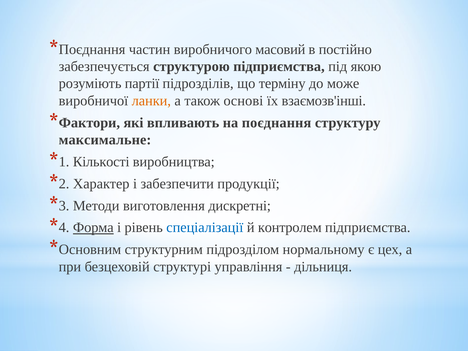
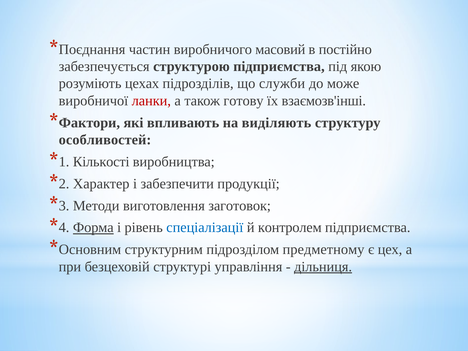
партії: партії -> цехах (142, 84)
терміну: терміну -> служби (282, 84)
ланки colour: orange -> red (151, 101)
основі: основі -> готову (244, 101)
поєднання: поєднання -> виділяють (277, 123)
максимальне: максимальне -> особливостей (105, 140)
дискретні: дискретні -> заготовок (240, 206)
нормальному: нормальному -> предметному (324, 250)
дільниця underline: none -> present (323, 267)
